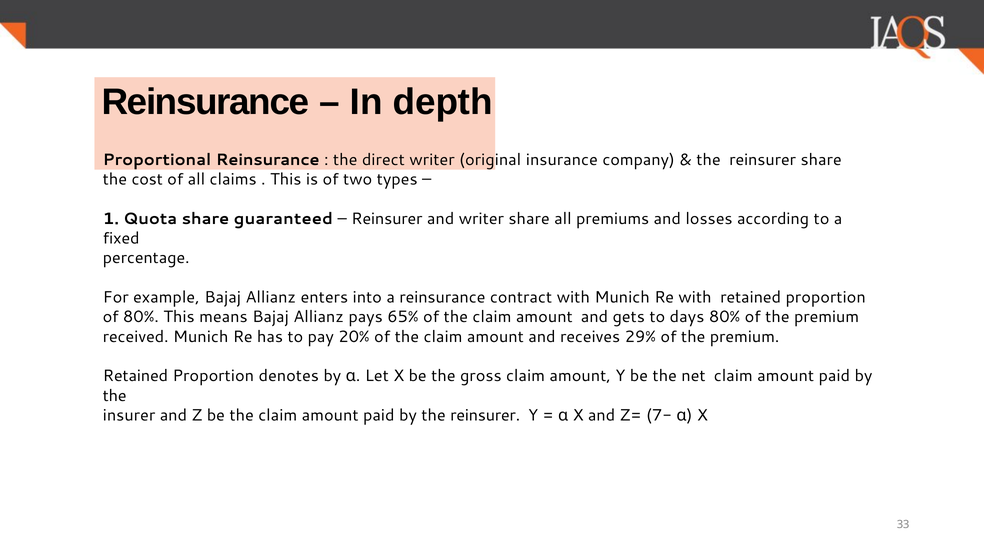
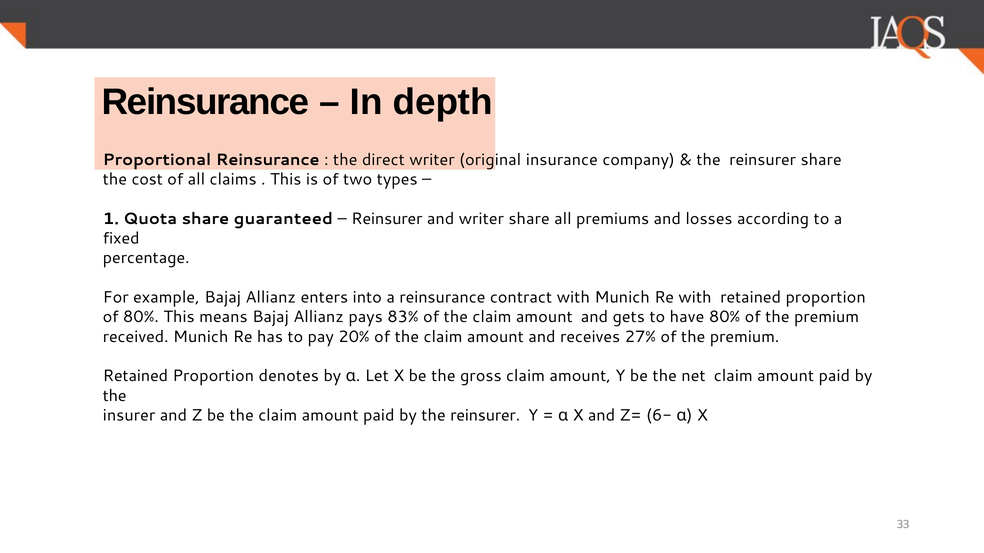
65%: 65% -> 83% (403, 317)
days: days -> have (687, 317)
29%: 29% -> 27% (640, 337)
7-: 7- -> 6- (659, 416)
